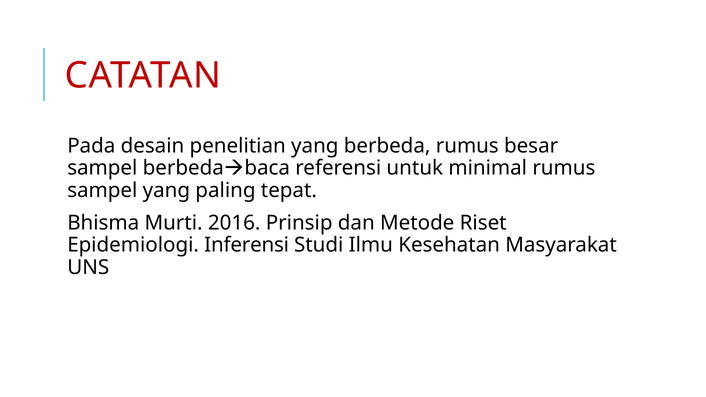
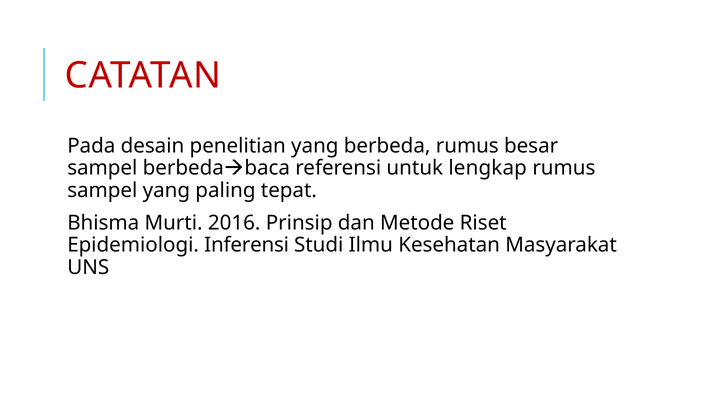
minimal: minimal -> lengkap (488, 168)
